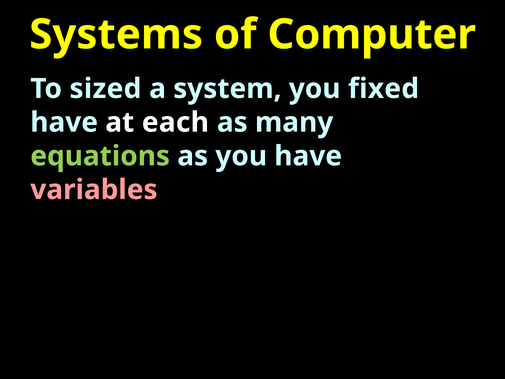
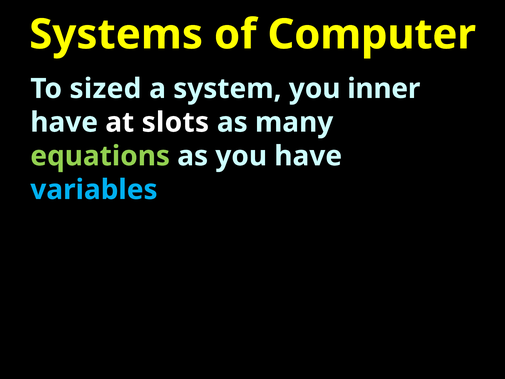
fixed: fixed -> inner (384, 89)
each: each -> slots (175, 122)
variables colour: pink -> light blue (94, 190)
